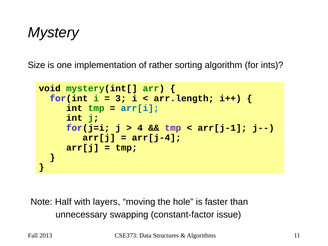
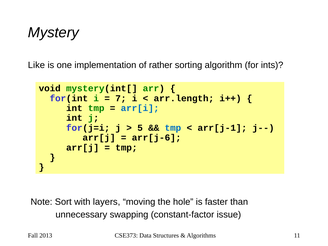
Size: Size -> Like (36, 65)
3: 3 -> 7 (121, 98)
4: 4 -> 5 (140, 128)
tmp colour: purple -> blue (173, 128)
arr[j-4: arr[j-4 -> arr[j-6 (156, 138)
Half: Half -> Sort (63, 202)
